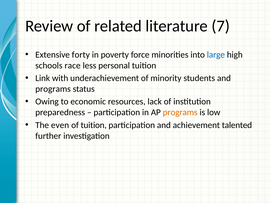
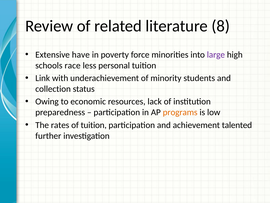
7: 7 -> 8 (221, 26)
forty: forty -> have (81, 55)
large colour: blue -> purple (216, 55)
programs: programs -> collection (53, 89)
even: even -> rates (60, 125)
